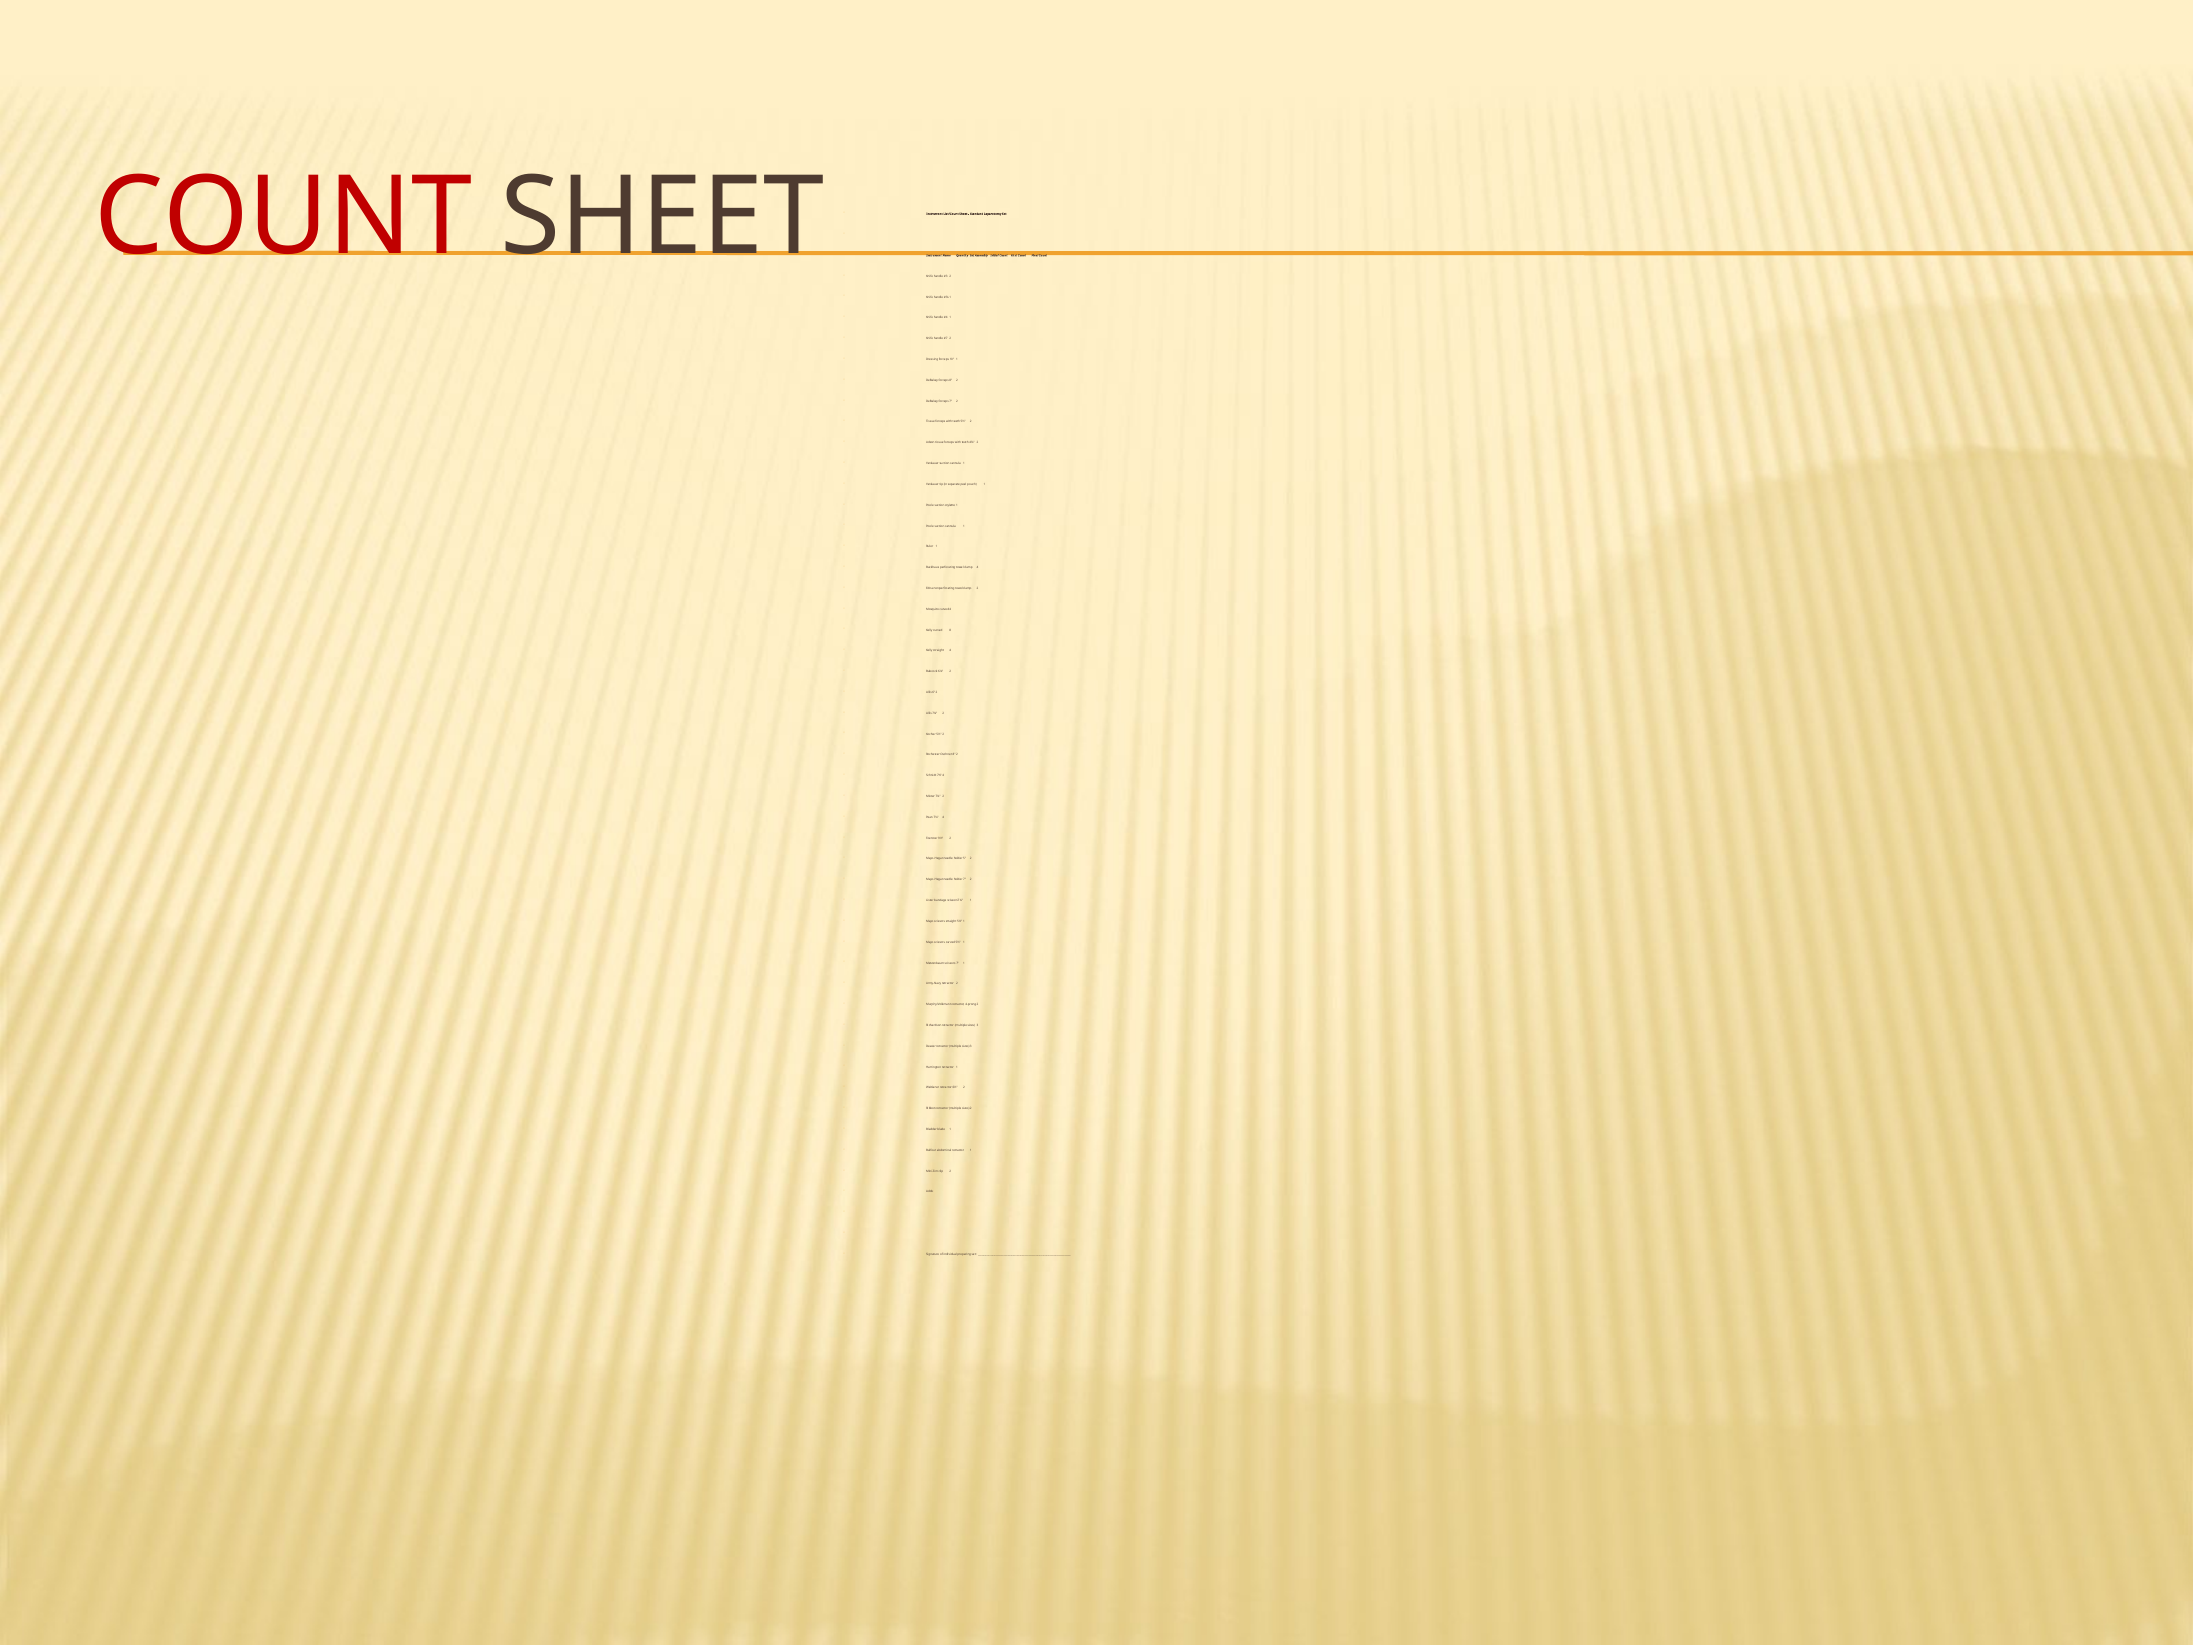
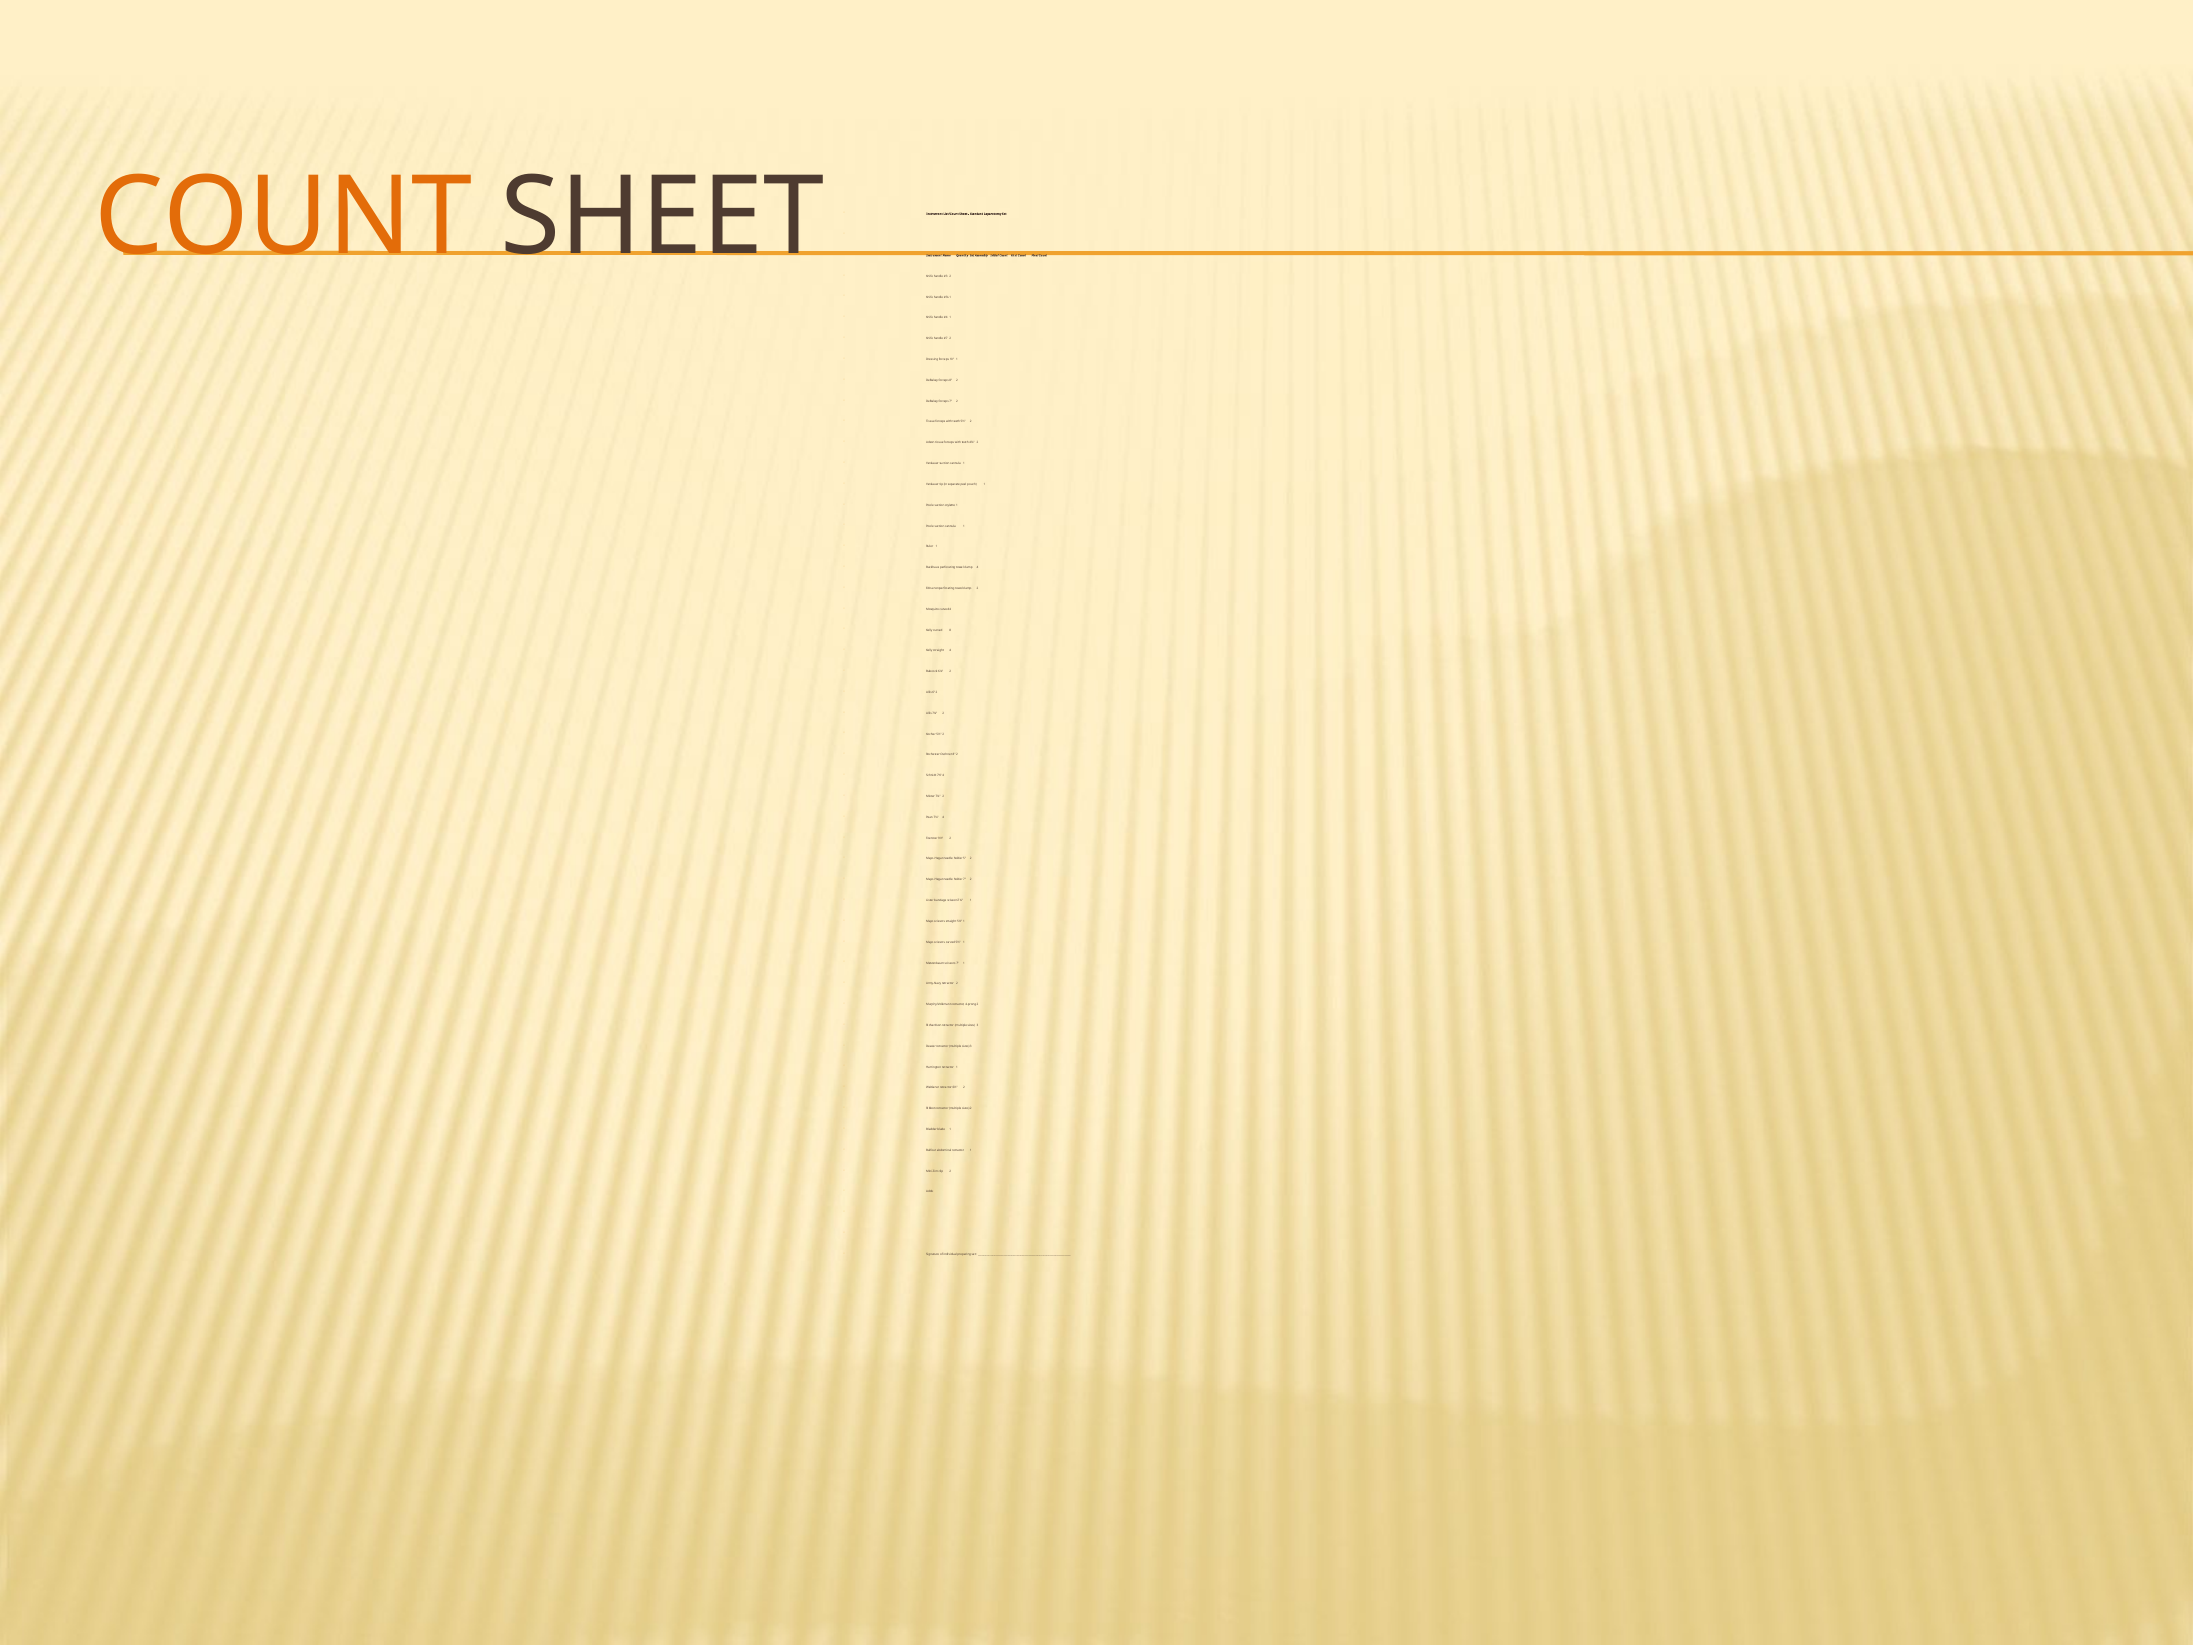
COUNT colour: red -> orange (283, 218)
